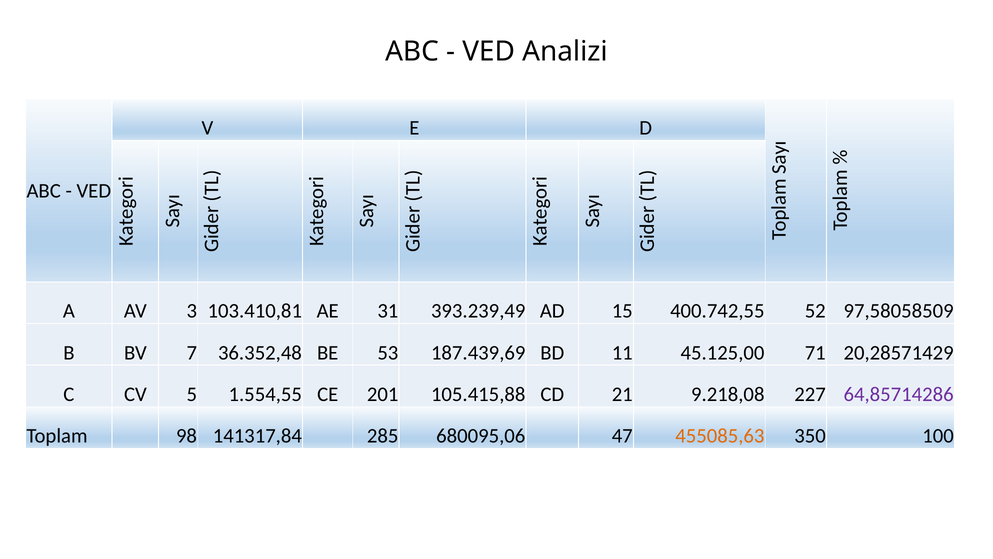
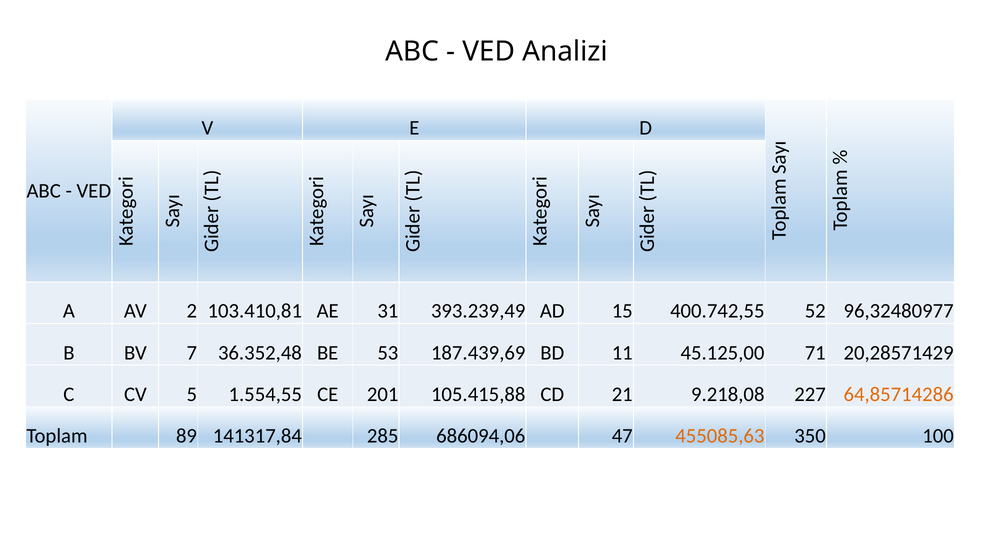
3: 3 -> 2 (192, 311)
97,58058509: 97,58058509 -> 96,32480977 (899, 311)
64,85714286 colour: purple -> orange (899, 394)
98: 98 -> 89 (186, 436)
680095,06: 680095,06 -> 686094,06 (481, 436)
